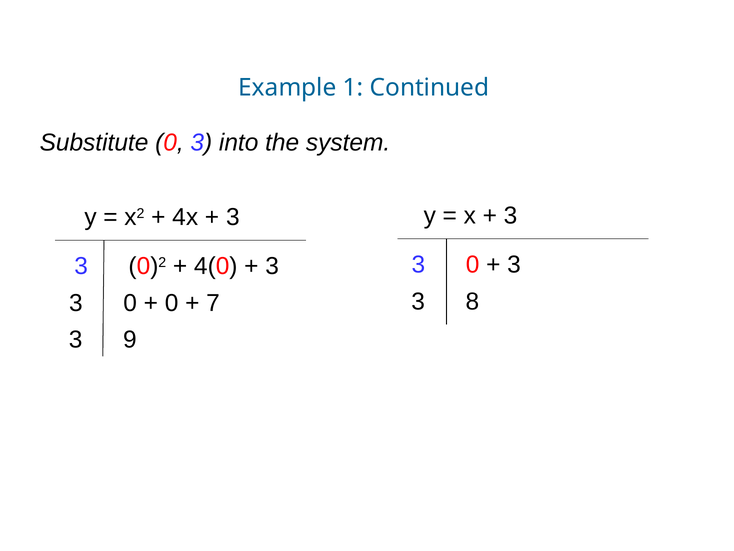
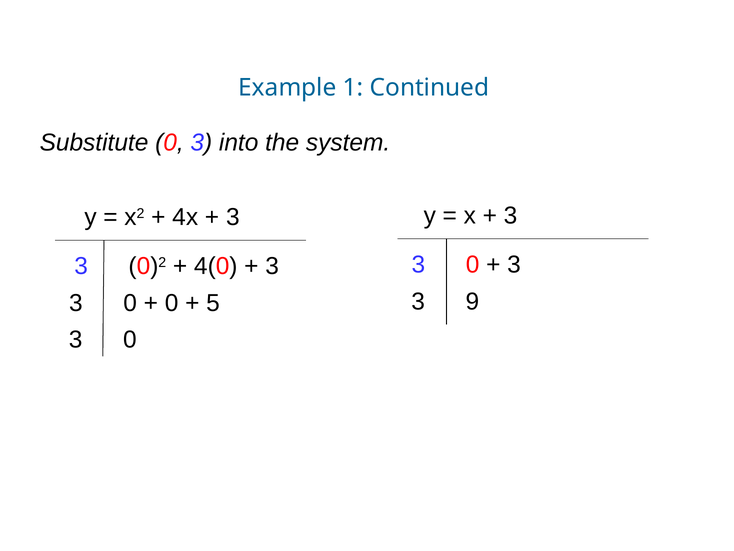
8: 8 -> 9 (472, 301)
7: 7 -> 5 (213, 303)
9: 9 -> 0 (130, 339)
